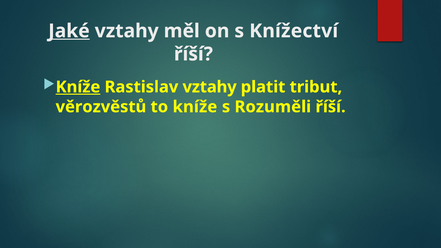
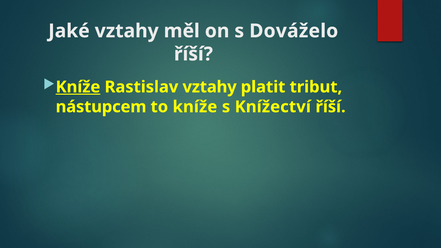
Jaké underline: present -> none (69, 31)
Knížectví: Knížectví -> Dováželo (294, 31)
věrozvěstů: věrozvěstů -> nástupcem (101, 107)
Rozuměli: Rozuměli -> Knížectví (273, 107)
